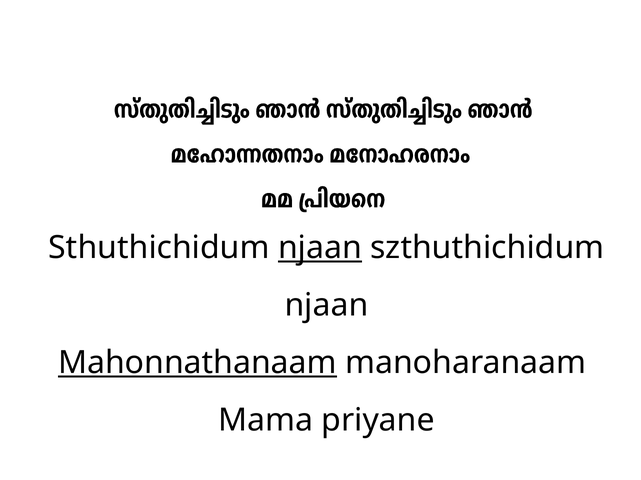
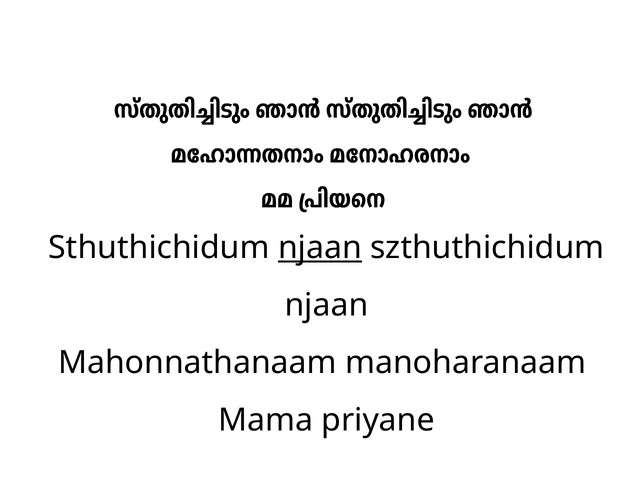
Mahonnathanaam underline: present -> none (197, 363)
